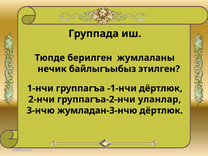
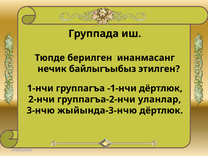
жумлаланы: жумлаланы -> инанмасанг (146, 58)
жумладан-3-нчю: жумладан-3-нчю -> жыйында-3-нчю (97, 110)
